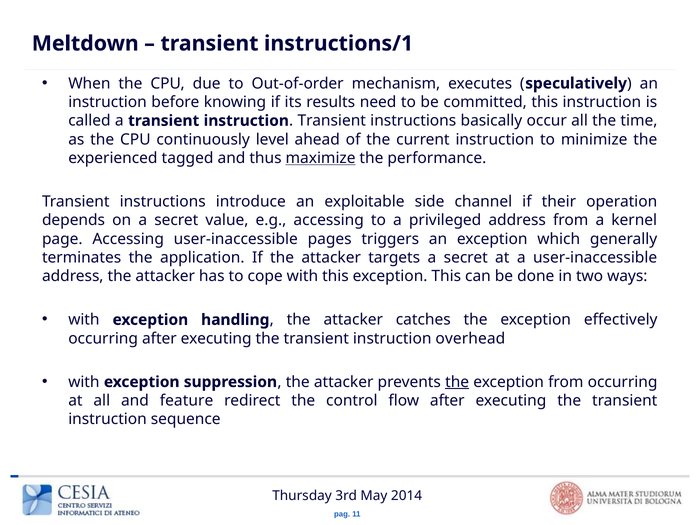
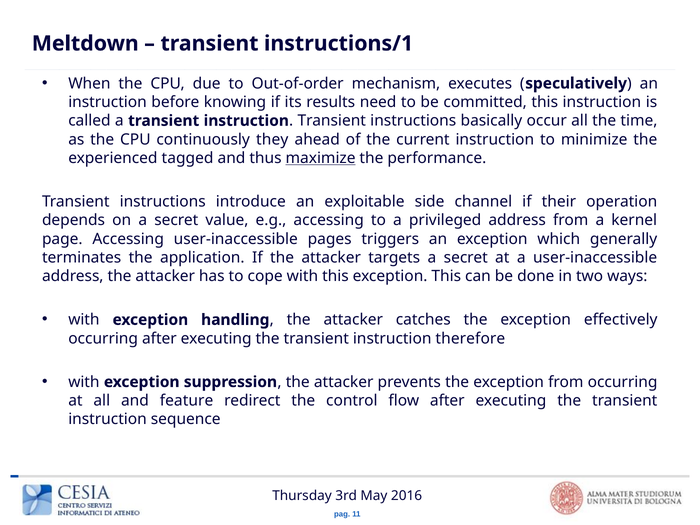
level: level -> they (272, 139)
overhead: overhead -> therefore (470, 338)
the underline: present -> none (457, 382)
2014: 2014 -> 2016 (407, 496)
